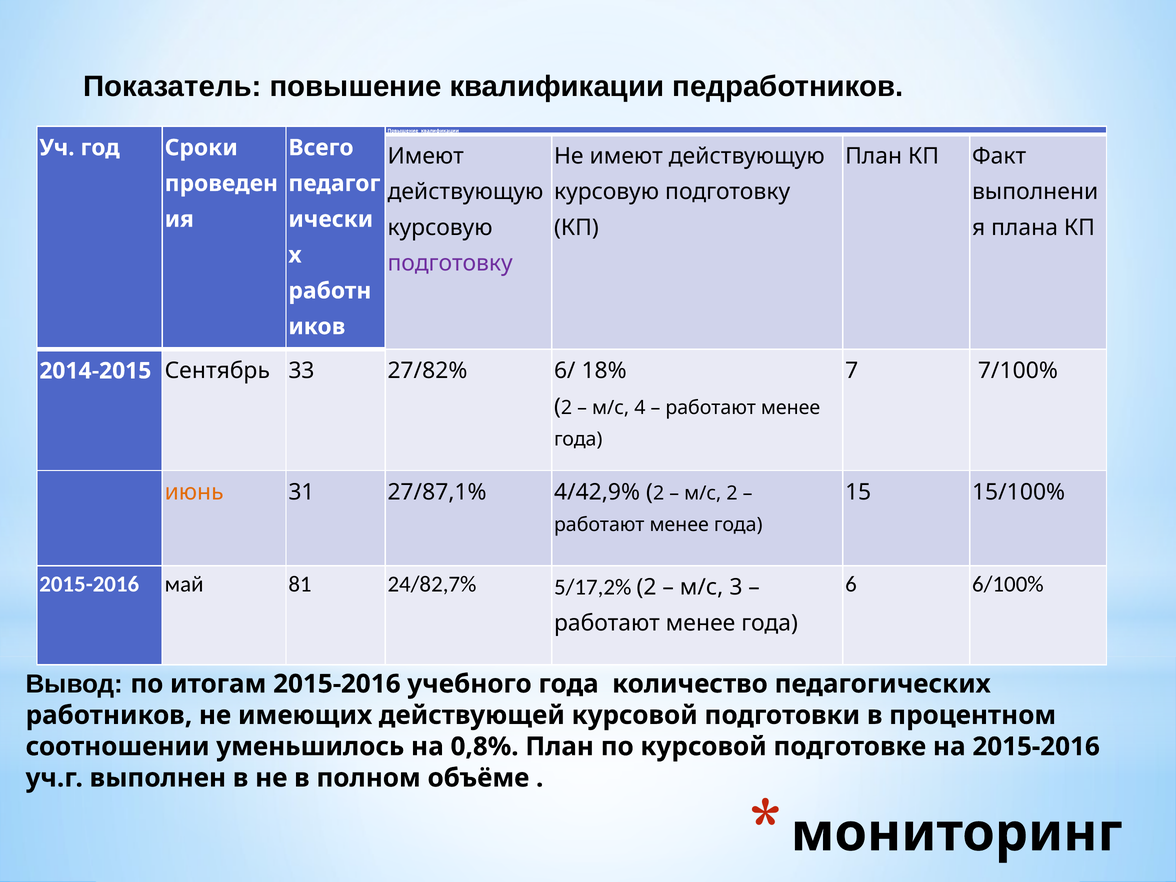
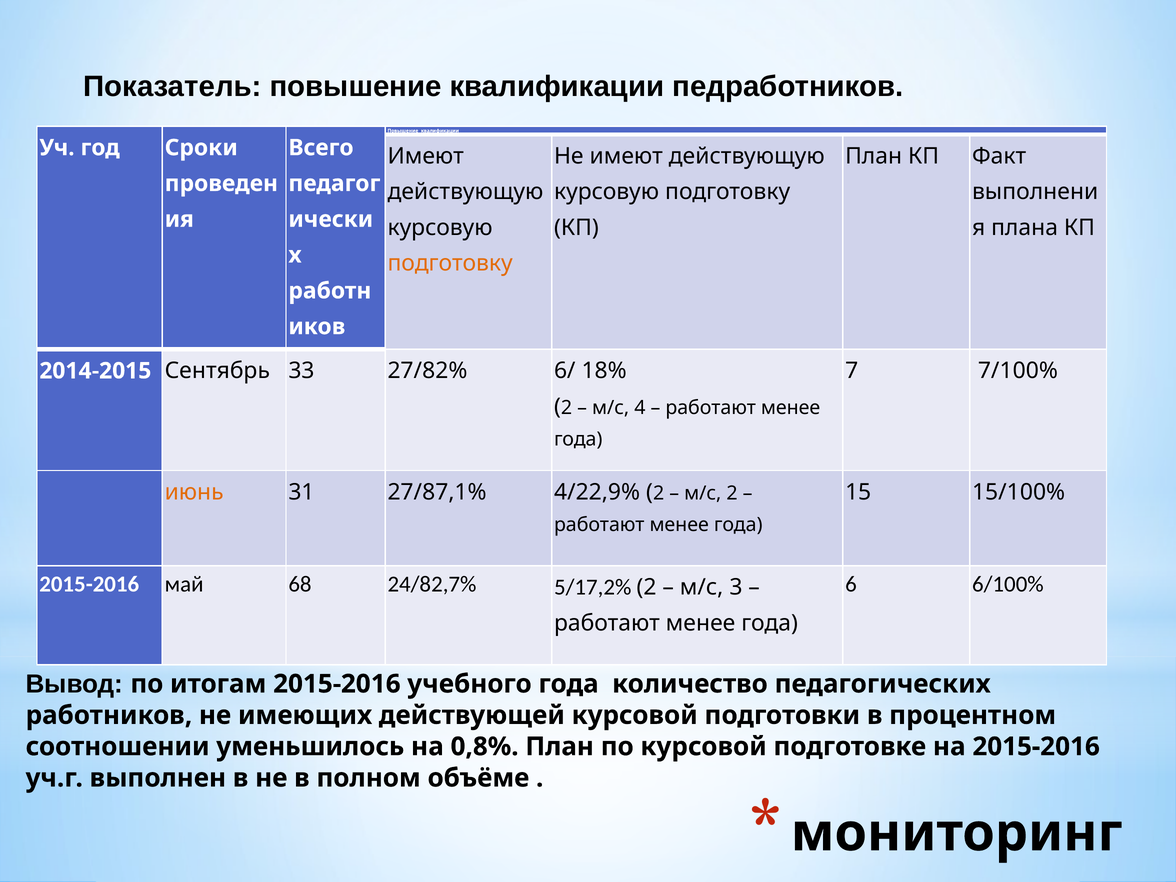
подготовку colour: purple -> orange (450, 263)
4/42,9%: 4/42,9% -> 4/22,9% (597, 492)
81: 81 -> 68 (300, 584)
